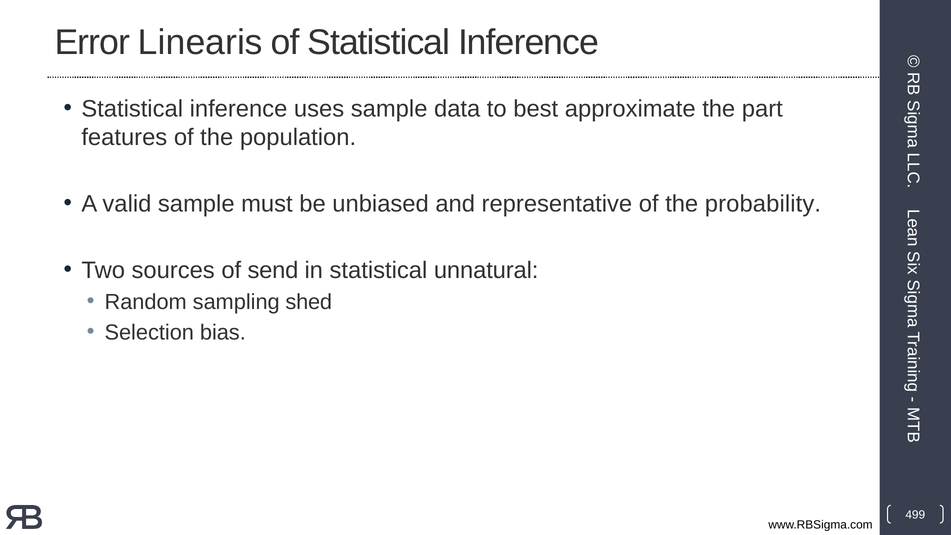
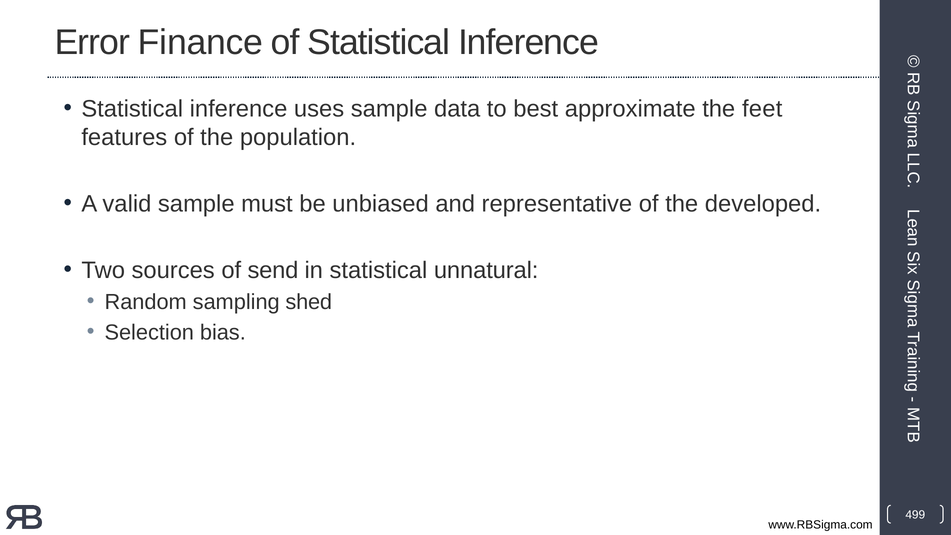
Linearis: Linearis -> Finance (200, 42)
part: part -> feet (762, 109)
probability: probability -> developed (763, 204)
